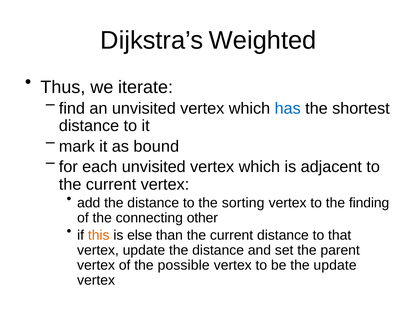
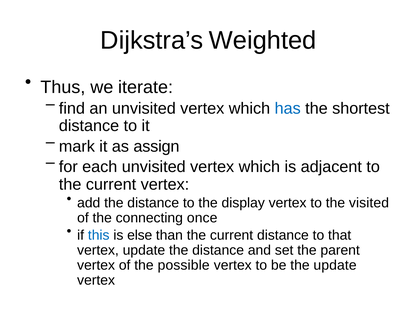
bound: bound -> assign (156, 146)
sorting: sorting -> display (243, 203)
finding: finding -> visited (369, 203)
other: other -> once (202, 218)
this colour: orange -> blue (99, 235)
